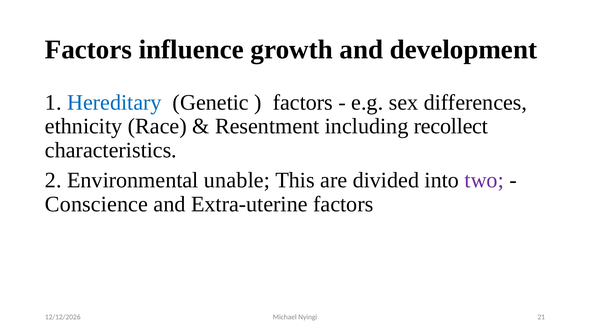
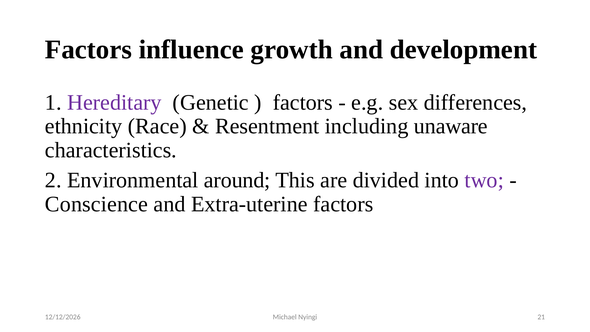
Hereditary colour: blue -> purple (114, 102)
recollect: recollect -> unaware (451, 126)
unable: unable -> around (237, 180)
